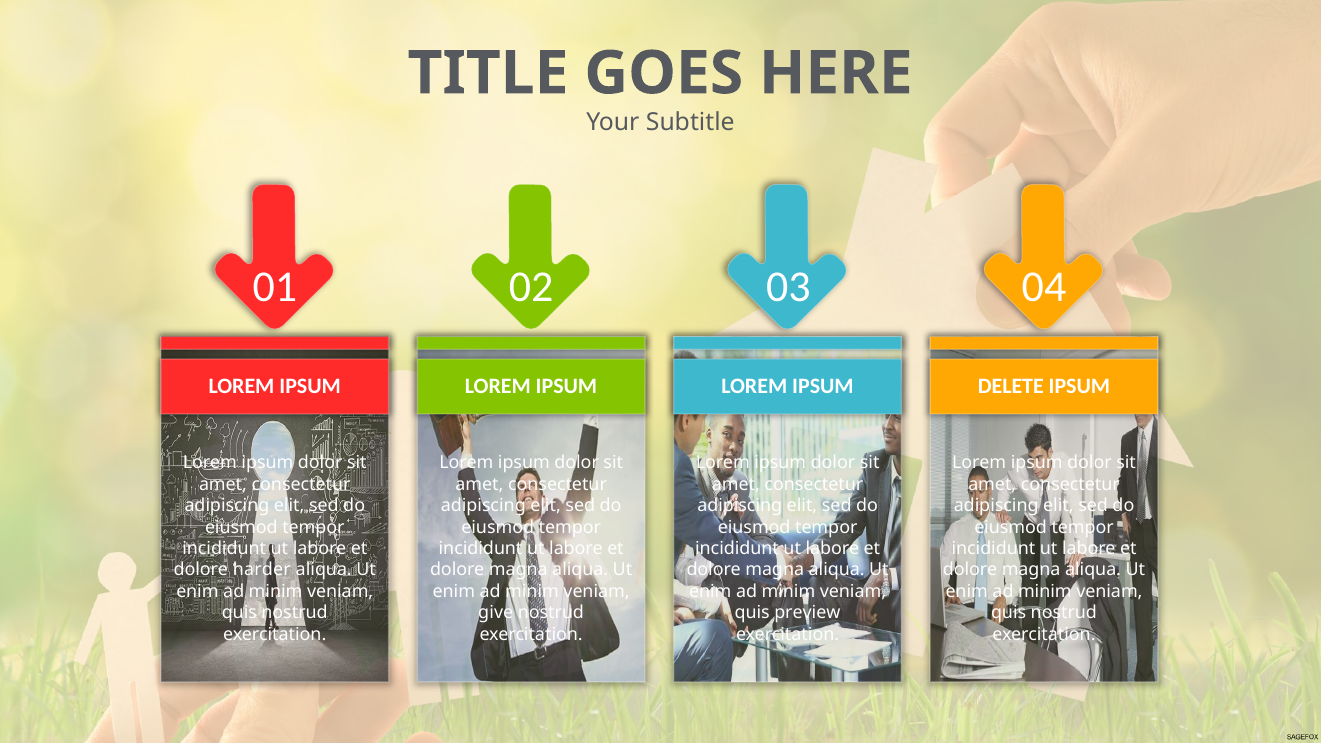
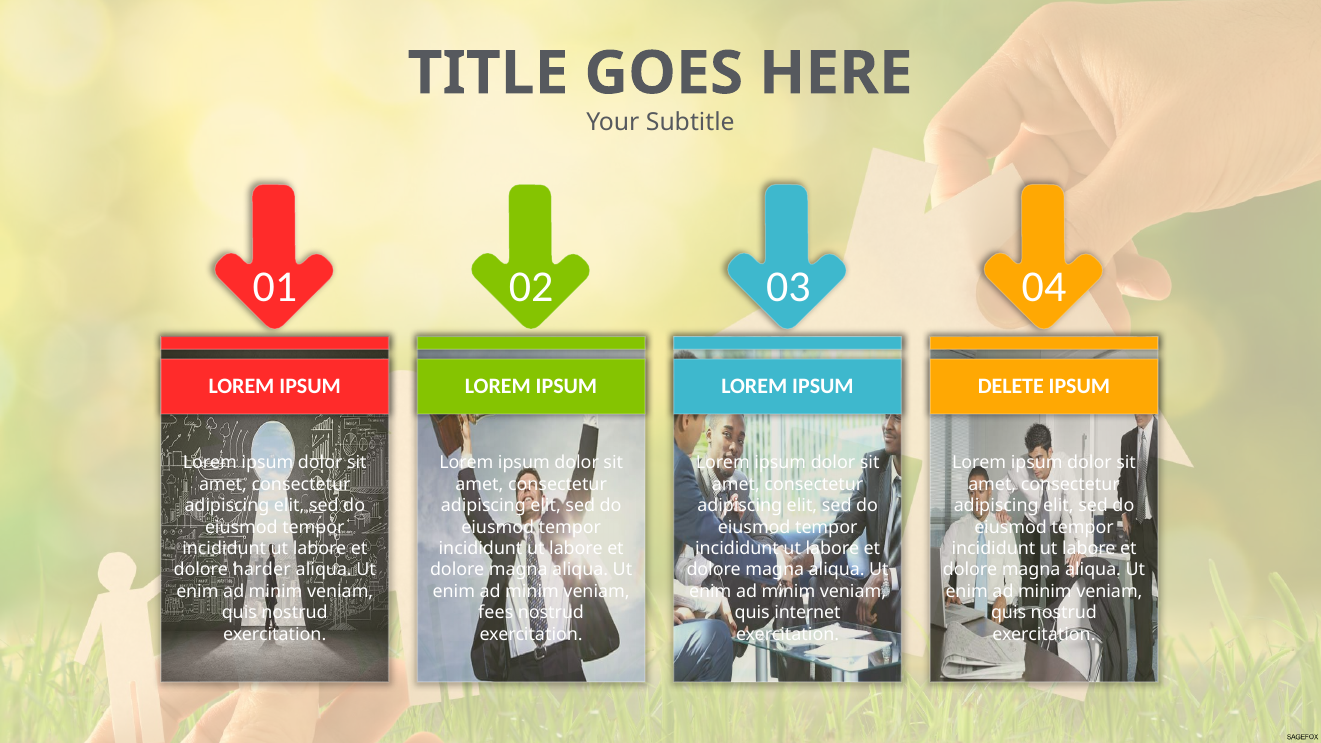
give: give -> fees (496, 613)
preview: preview -> internet (807, 613)
